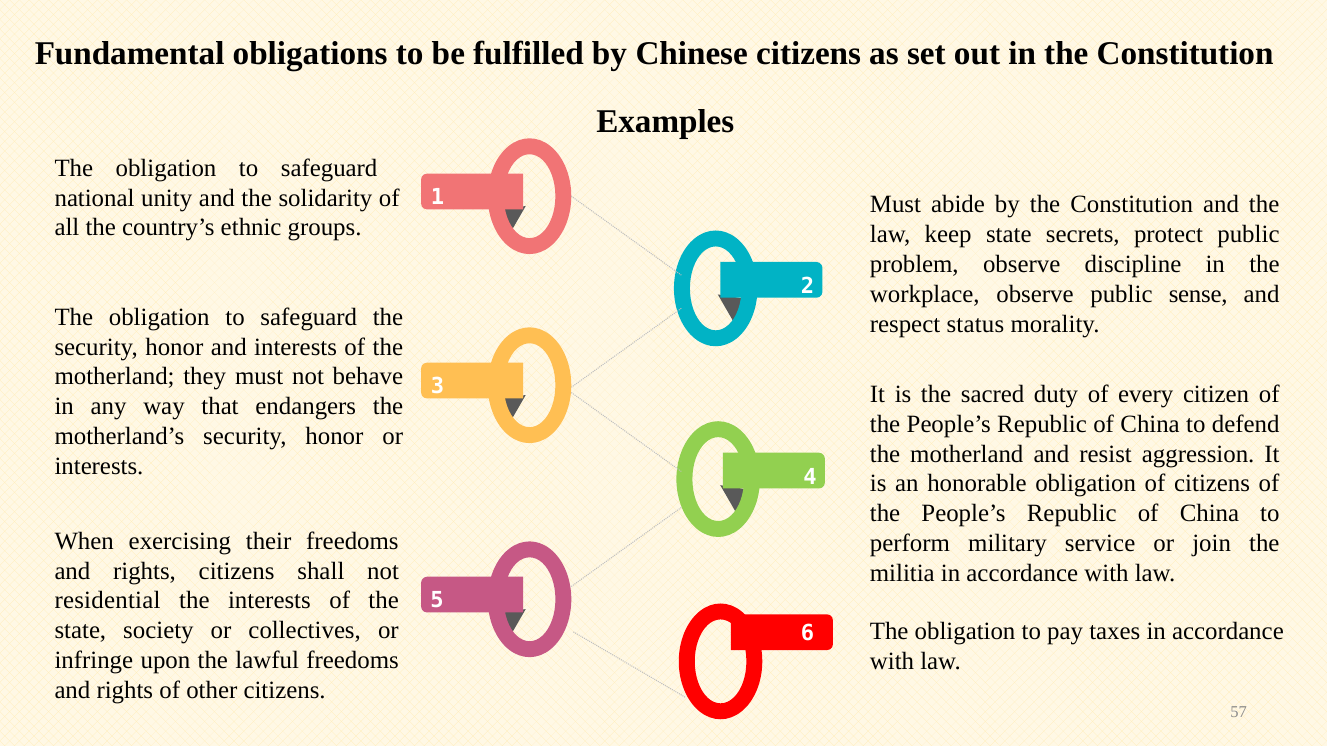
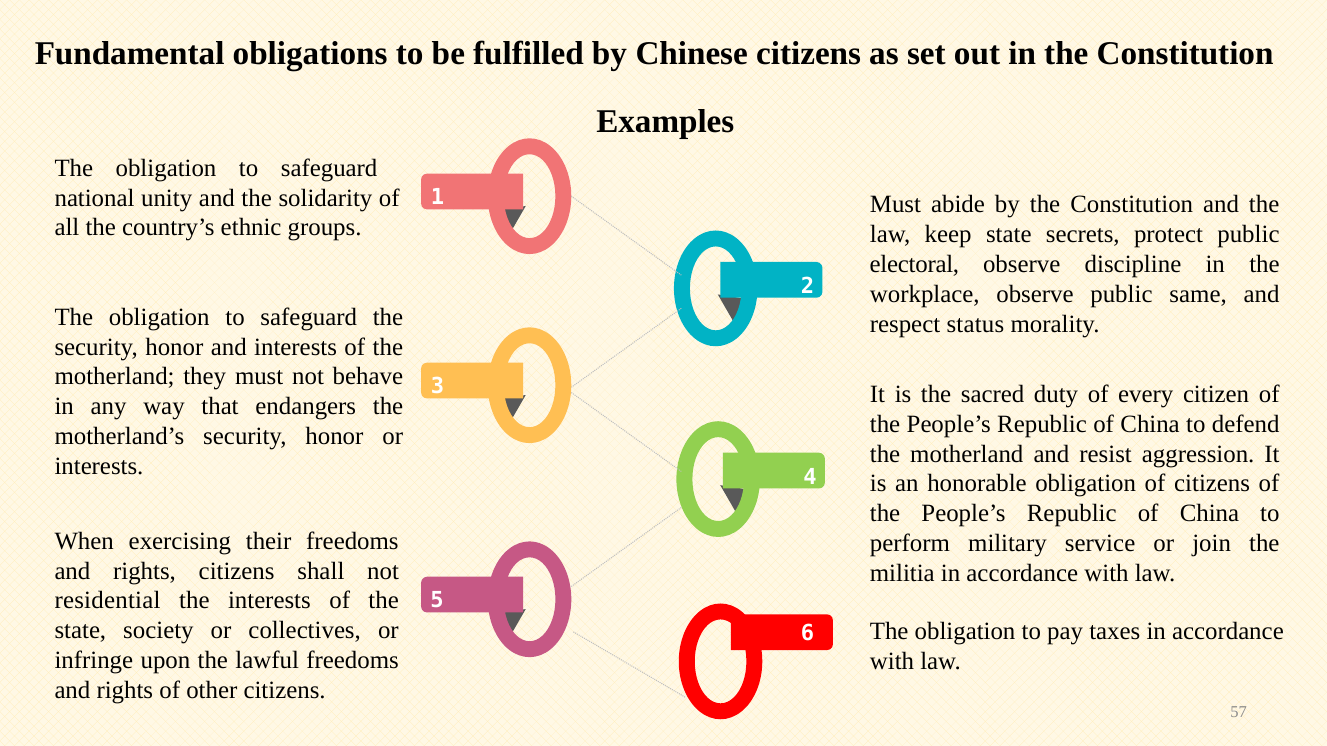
problem: problem -> electoral (914, 265)
sense: sense -> same (1198, 294)
